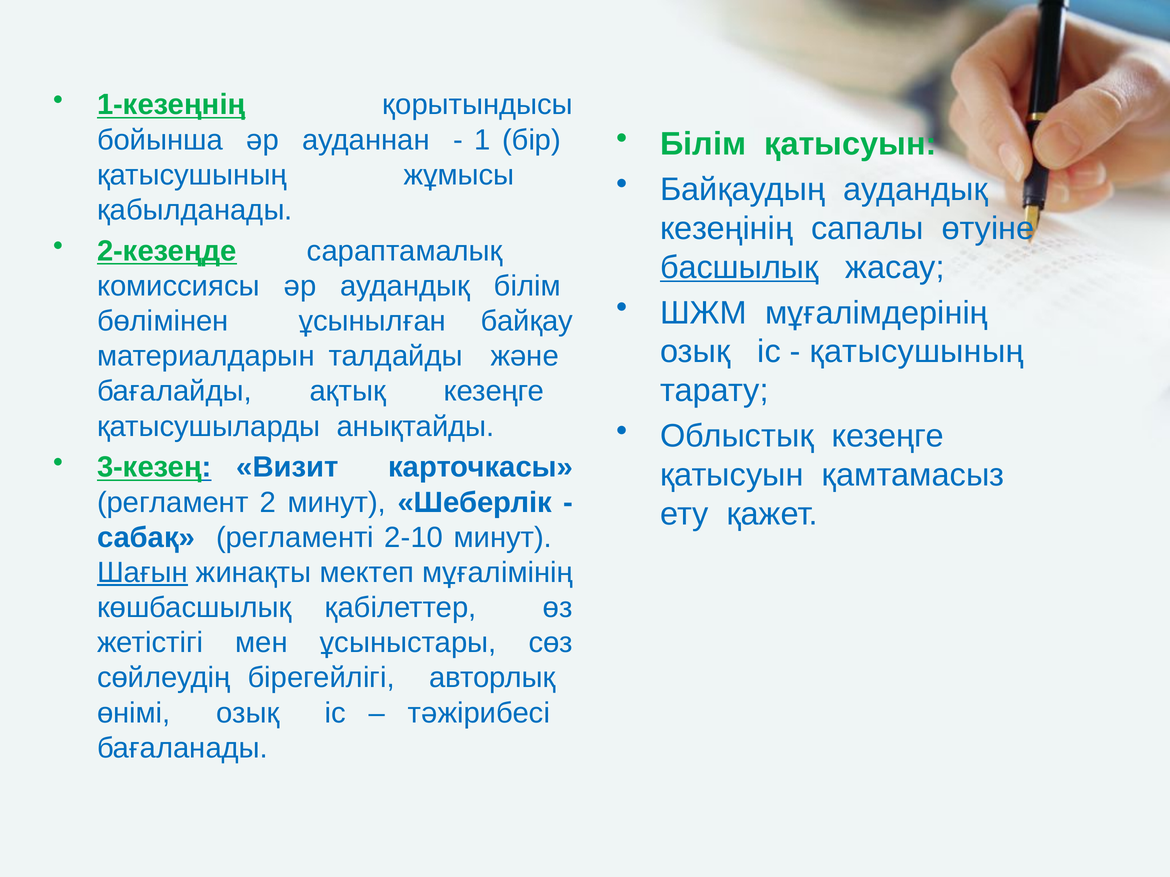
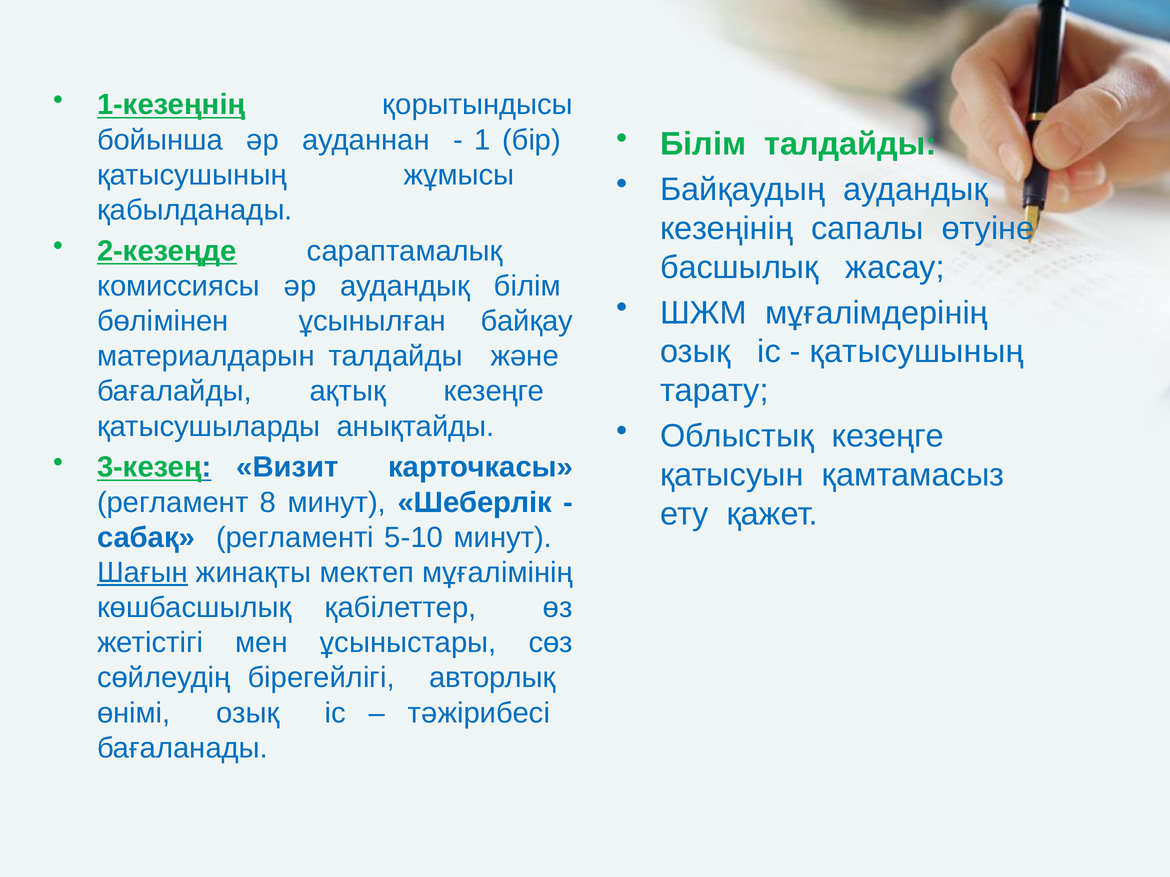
Білім қатысуын: қатысуын -> талдайды (850, 144)
басшылық underline: present -> none (739, 267)
2: 2 -> 8 (268, 503)
2-10: 2-10 -> 5-10 (414, 538)
